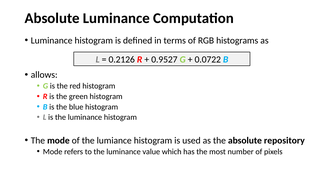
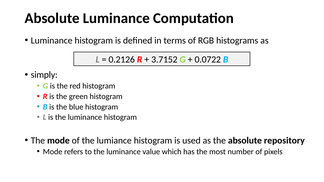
0.9527: 0.9527 -> 3.7152 (164, 60)
allows: allows -> simply (44, 75)
